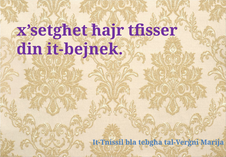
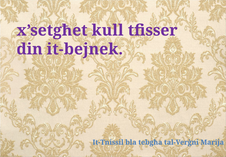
ħajr: ħajr -> kull (108, 30)
